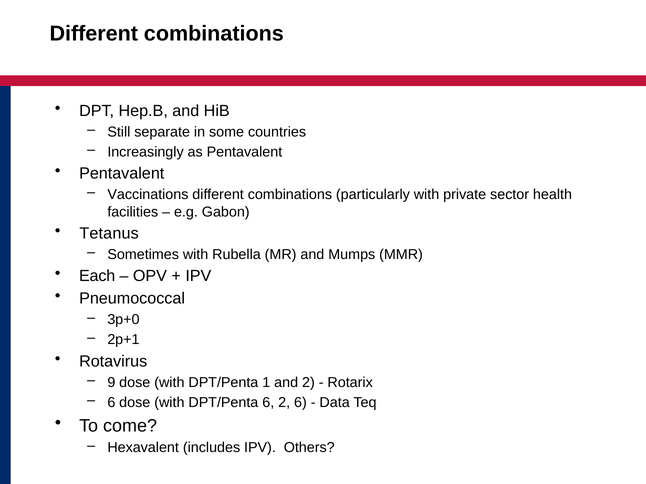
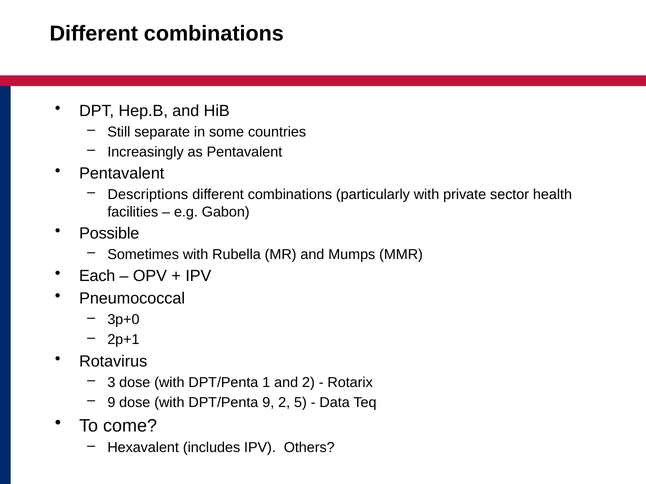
Vaccinations: Vaccinations -> Descriptions (148, 195)
Tetanus: Tetanus -> Possible (109, 234)
9: 9 -> 3 (111, 383)
6: 6 -> 9 (111, 403)
DPT/Penta 6: 6 -> 9 (268, 403)
2 6: 6 -> 5 (300, 403)
